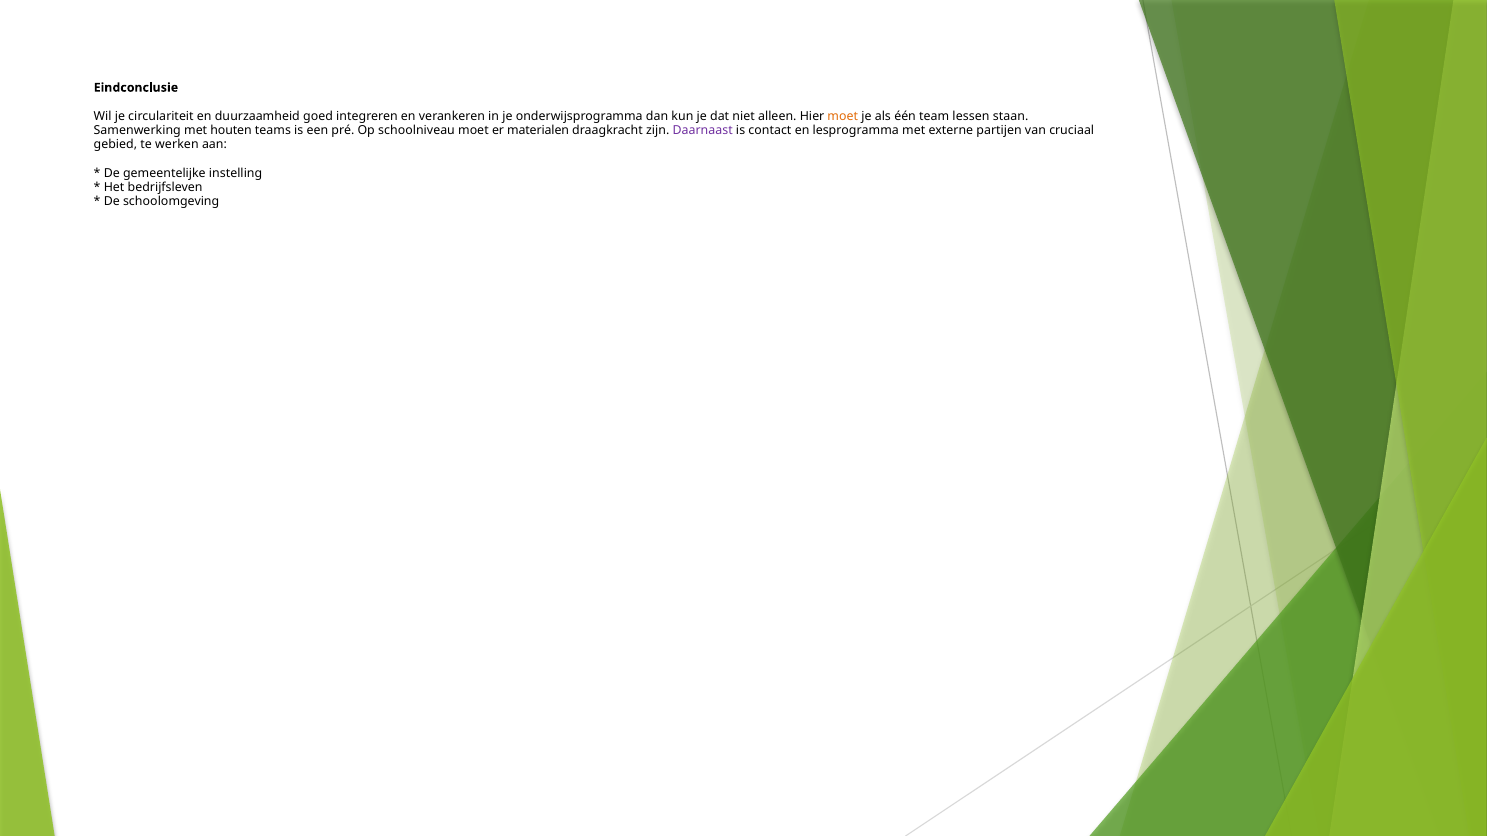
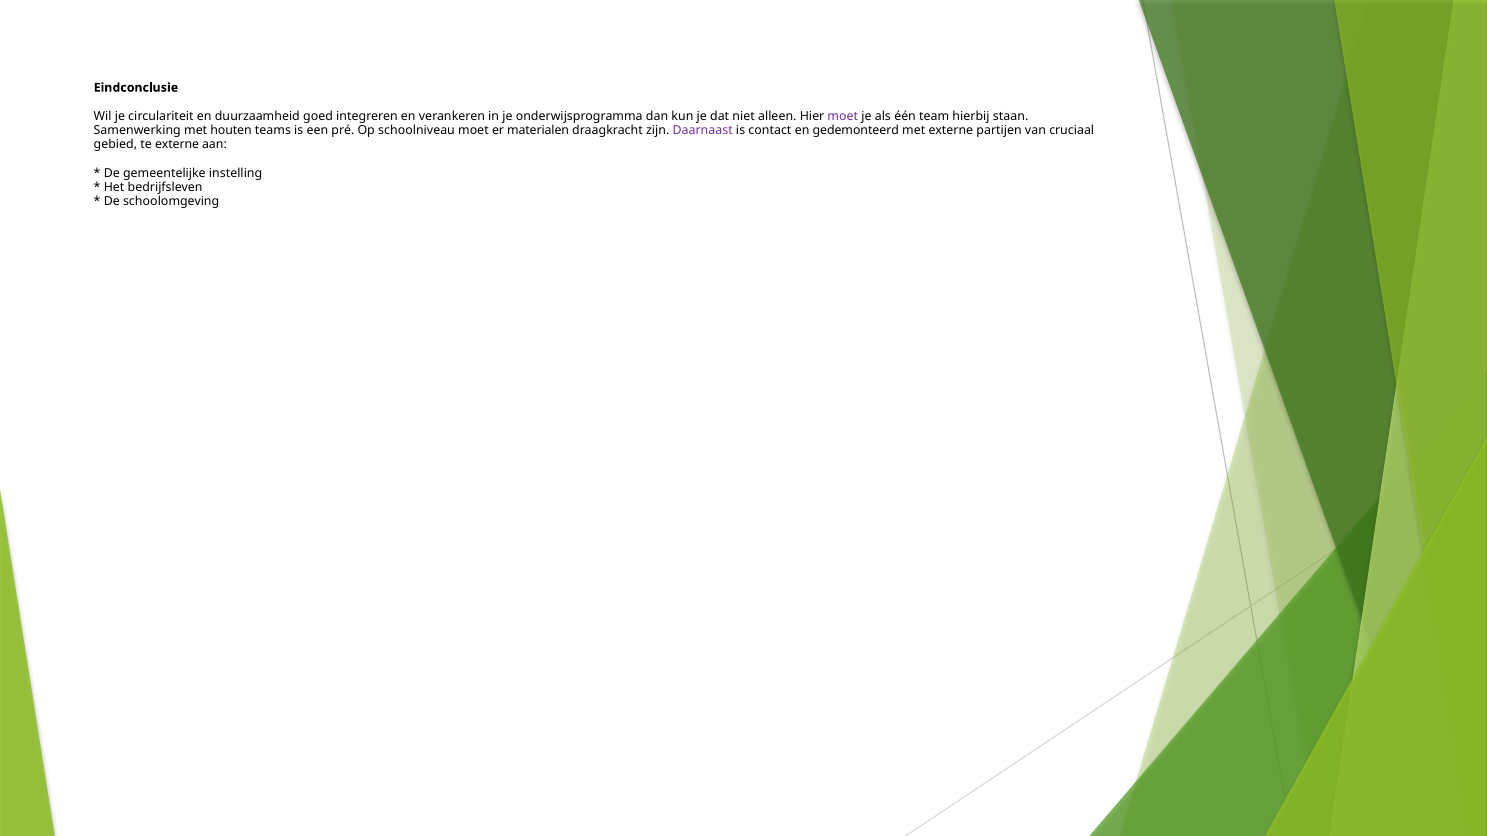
moet colour: orange -> purple (843, 116)
lessen: lessen -> hierbij (971, 116)
lesprogramma: lesprogramma -> gedemonteerd (856, 130)
te werken: werken -> externe (177, 145)
